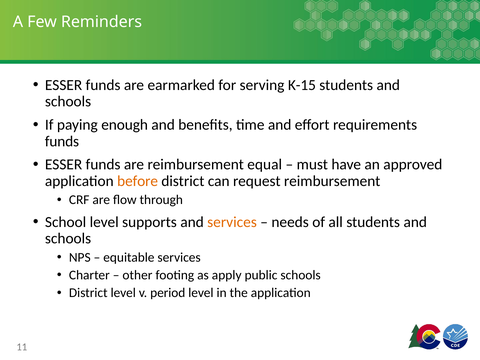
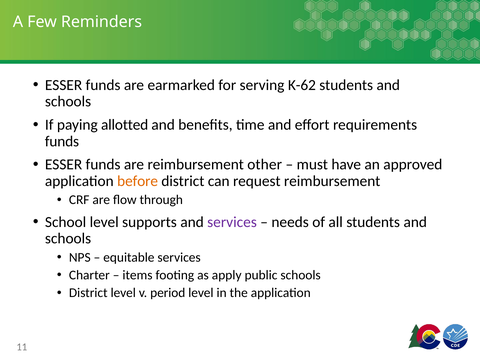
K-15: K-15 -> K-62 (302, 85)
enough: enough -> allotted (125, 125)
equal: equal -> other (265, 165)
services colour: orange -> purple (232, 222)
other: other -> items (137, 275)
